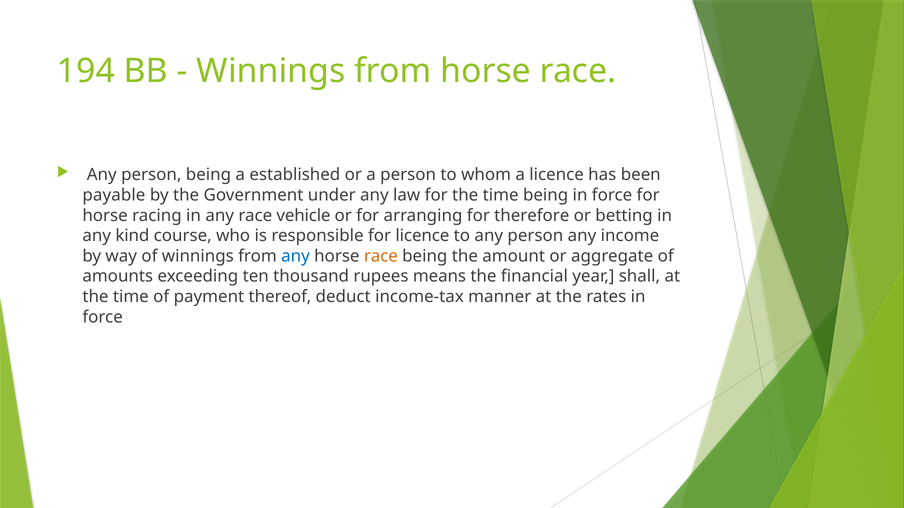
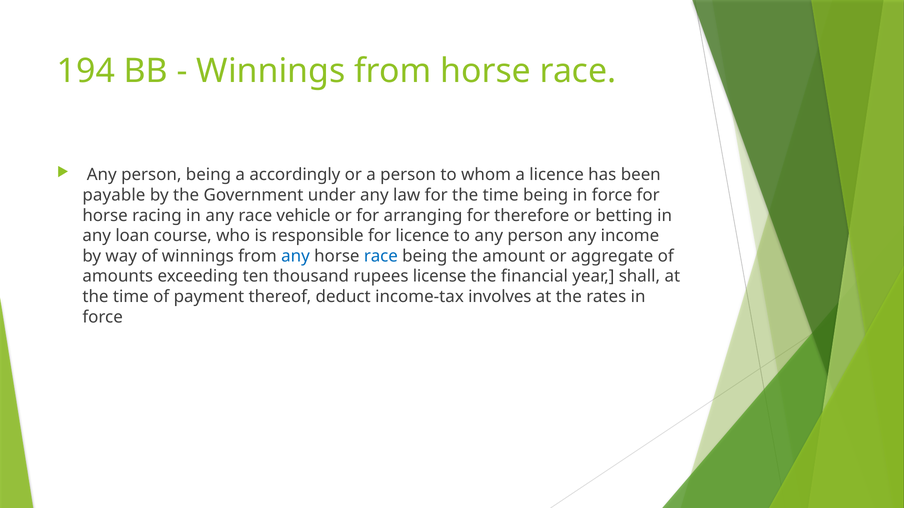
established: established -> accordingly (295, 175)
kind: kind -> loan (132, 236)
race colour: orange -> blue (381, 256)
means: means -> license (440, 277)
manner: manner -> involves (500, 297)
